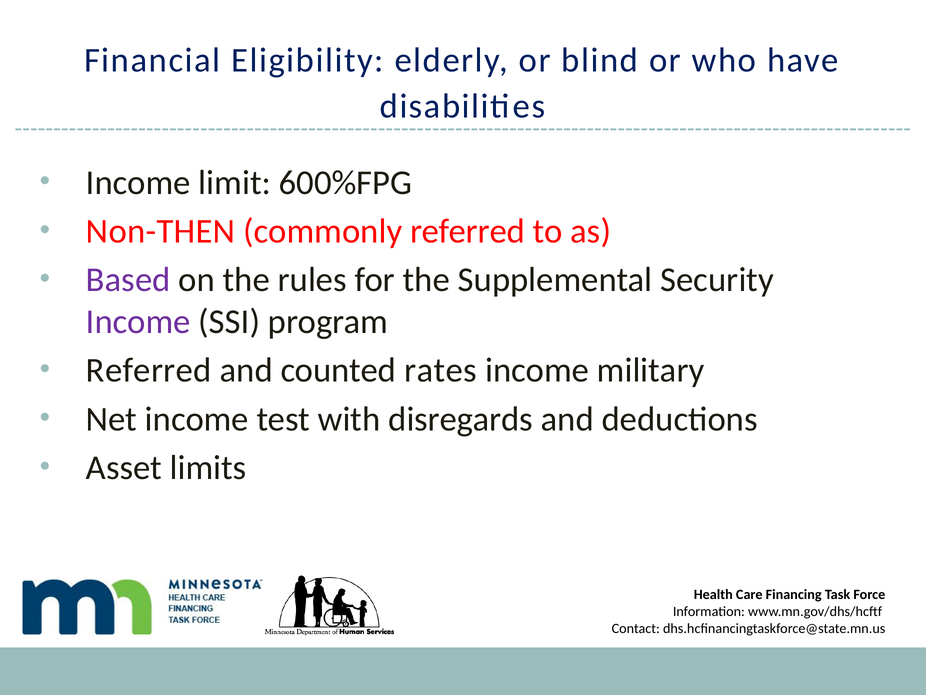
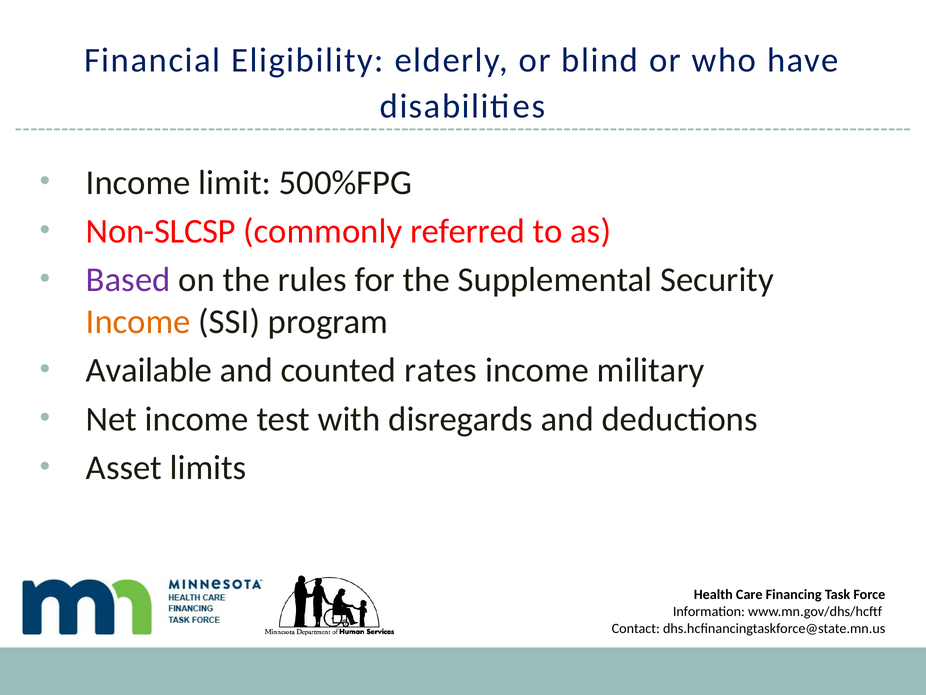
600%FPG: 600%FPG -> 500%FPG (346, 182)
Non-THEN: Non-THEN -> Non-SLCSP (161, 231)
Income colour: purple -> orange (138, 322)
Referred: Referred -> Available (149, 370)
